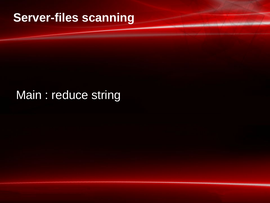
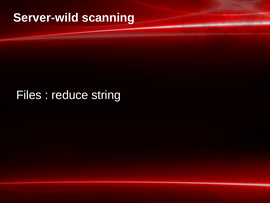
Server-files: Server-files -> Server-wild (46, 18)
Main: Main -> Files (29, 95)
